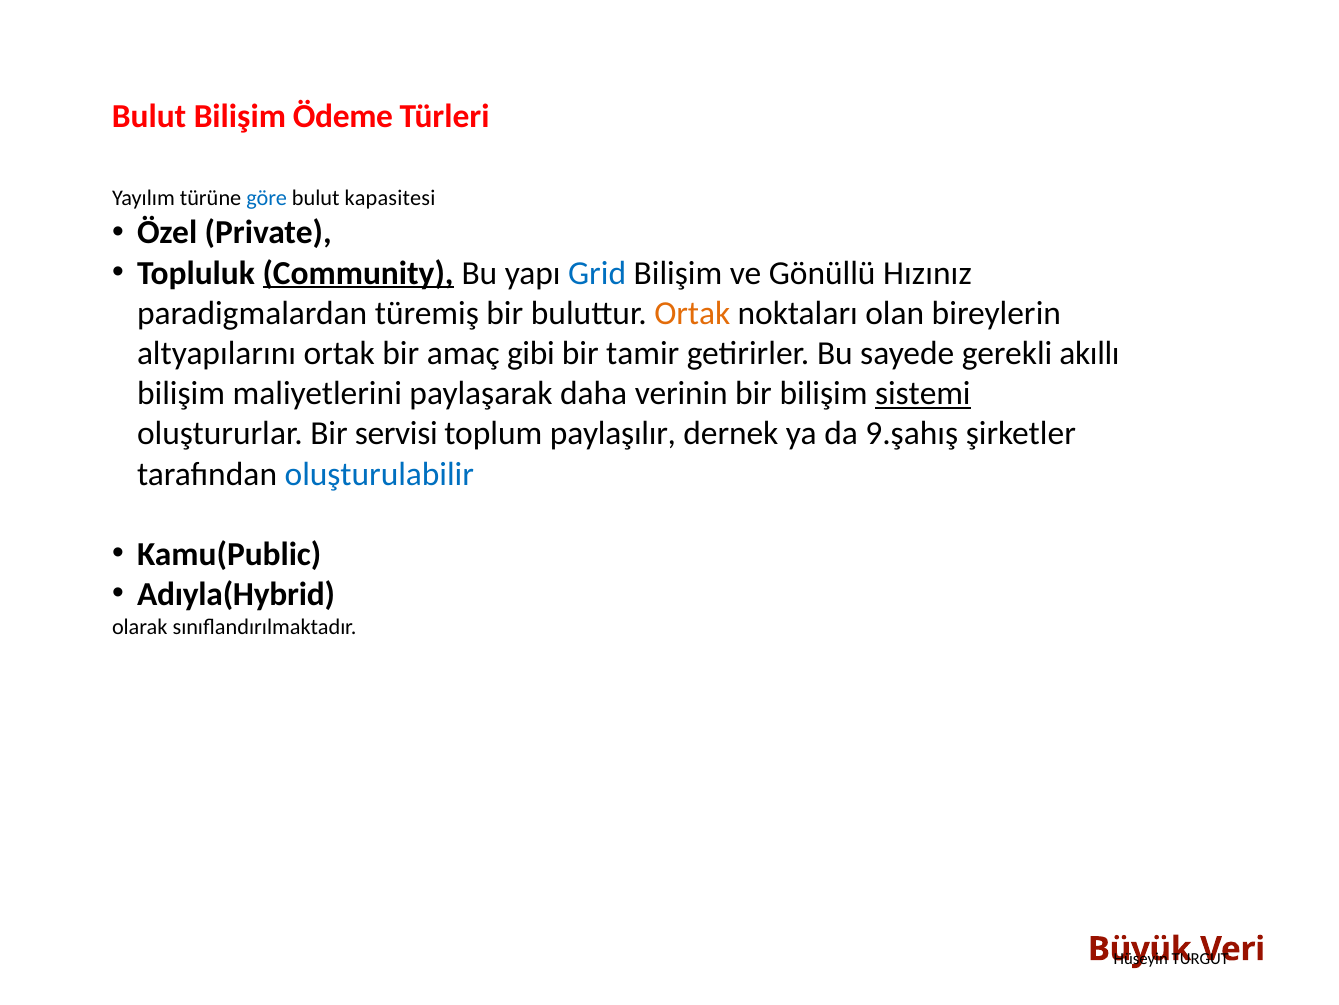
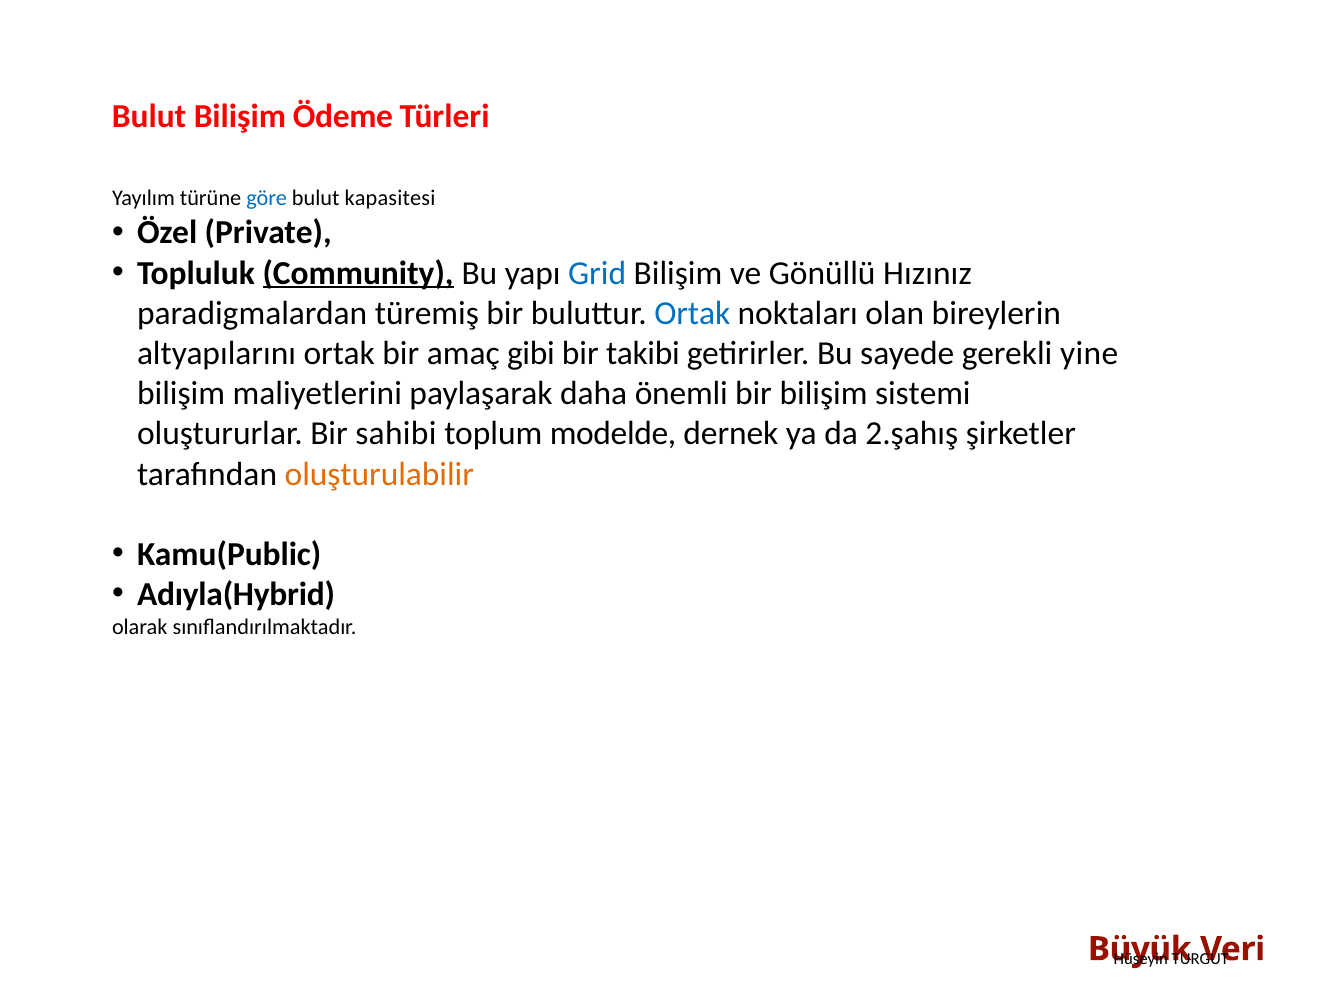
Ortak colour: orange -> blue (692, 313)
tamir: tamir -> takibi (643, 353)
akıllı: akıllı -> yine (1089, 353)
verinin: verinin -> önemli (681, 393)
sistemi underline: present -> none (923, 393)
servisi: servisi -> sahibi (396, 434)
paylaşılır: paylaşılır -> modelde (613, 434)
9.şahış: 9.şahış -> 2.şahış (912, 434)
oluşturulabilir colour: blue -> orange (379, 474)
